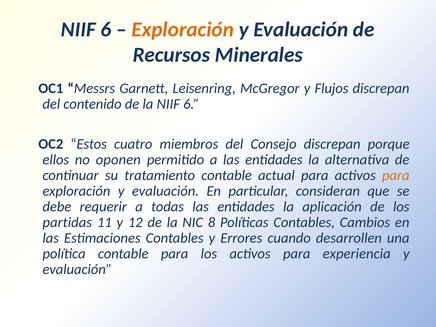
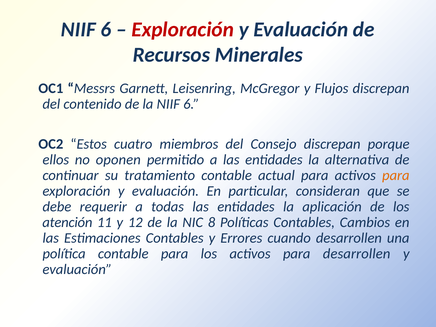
Exploración colour: orange -> red (183, 29)
partidas: partidas -> atención (67, 222)
para experiencia: experiencia -> desarrollen (357, 254)
